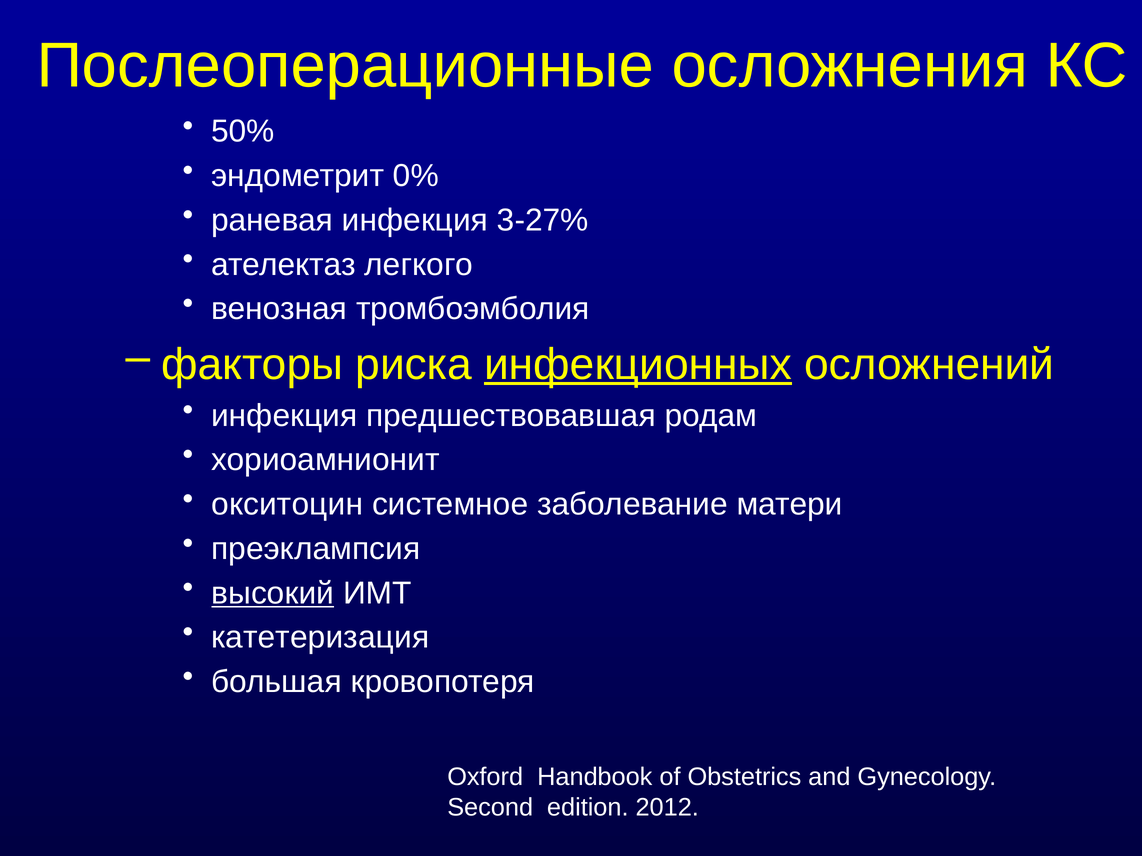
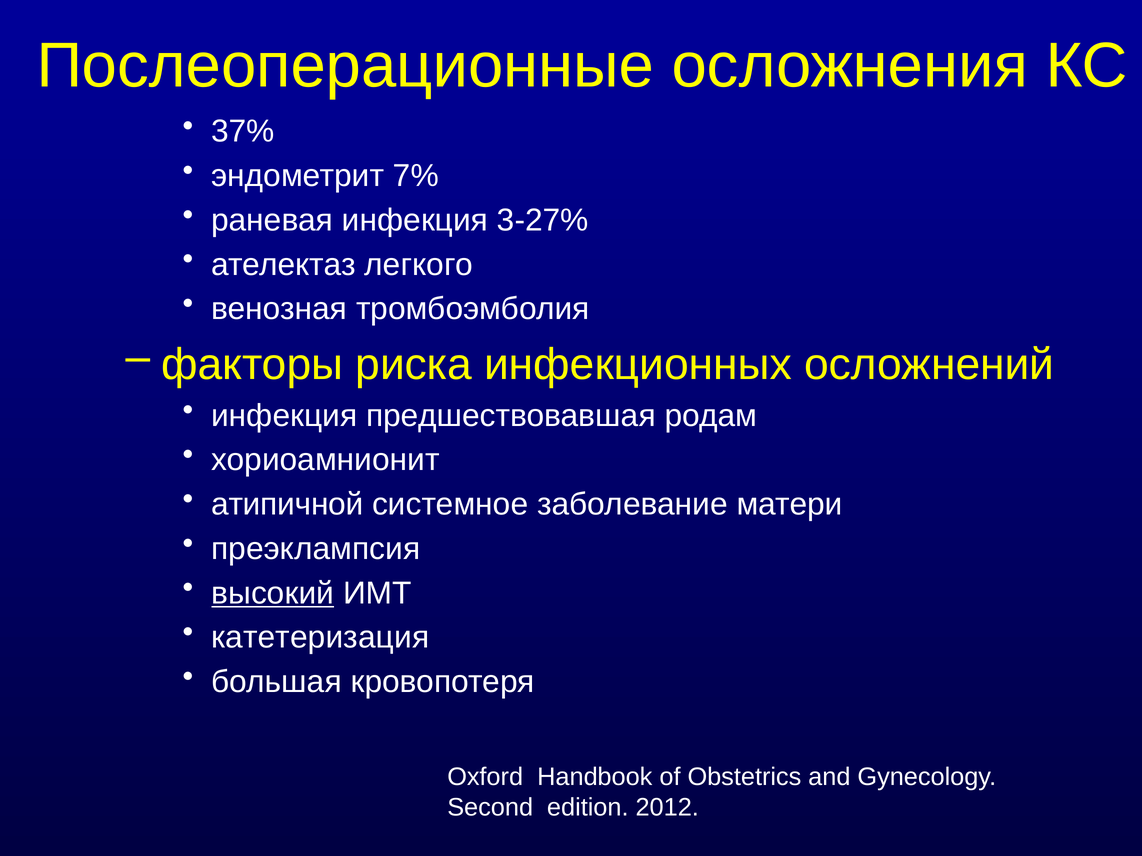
50%: 50% -> 37% (243, 131)
0%: 0% -> 7% (416, 176)
инфекционных underline: present -> none (638, 365)
окситоцин: окситоцин -> атипичной (287, 505)
